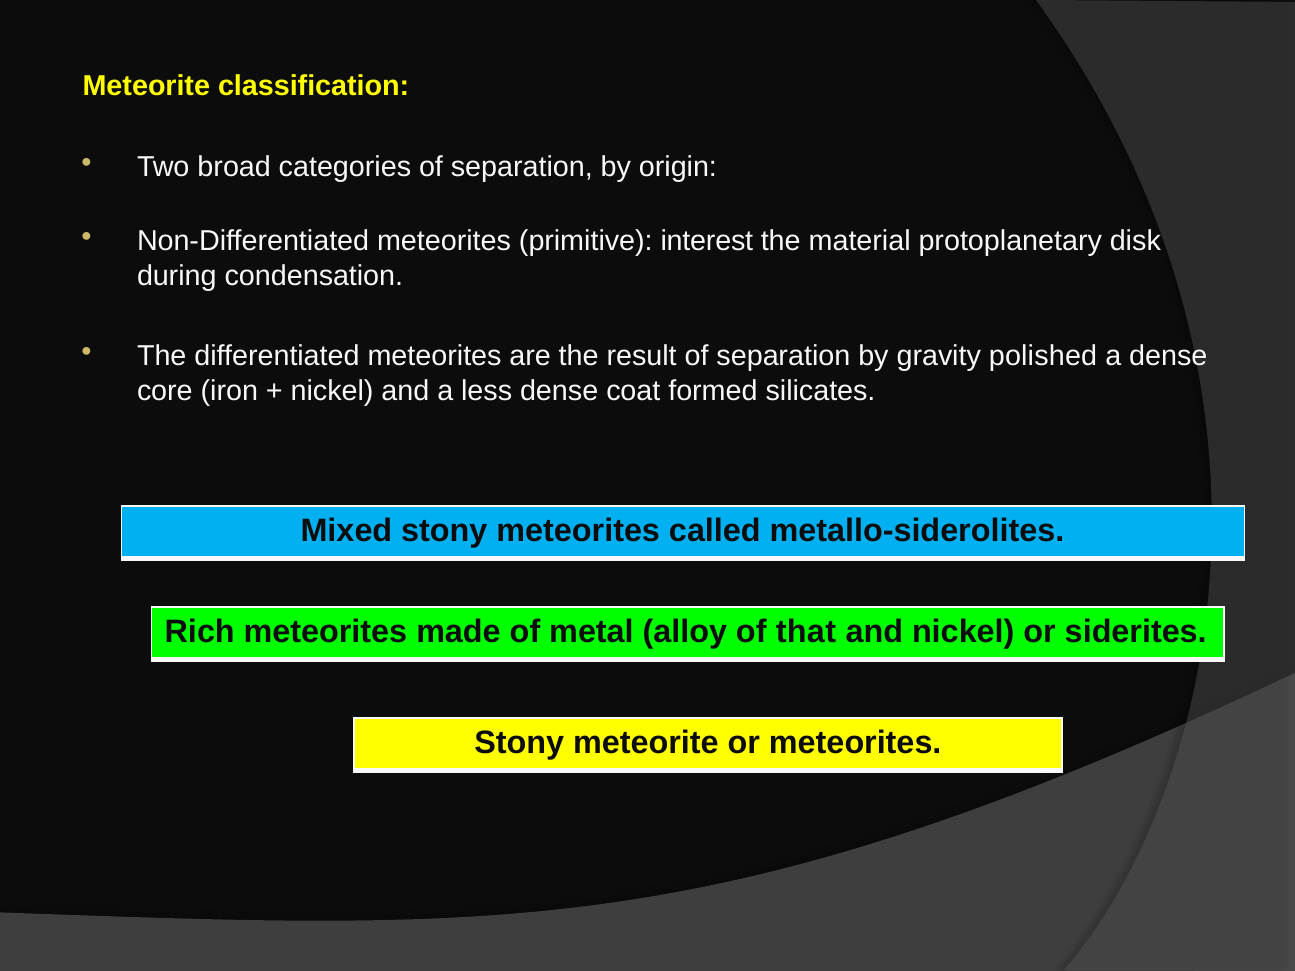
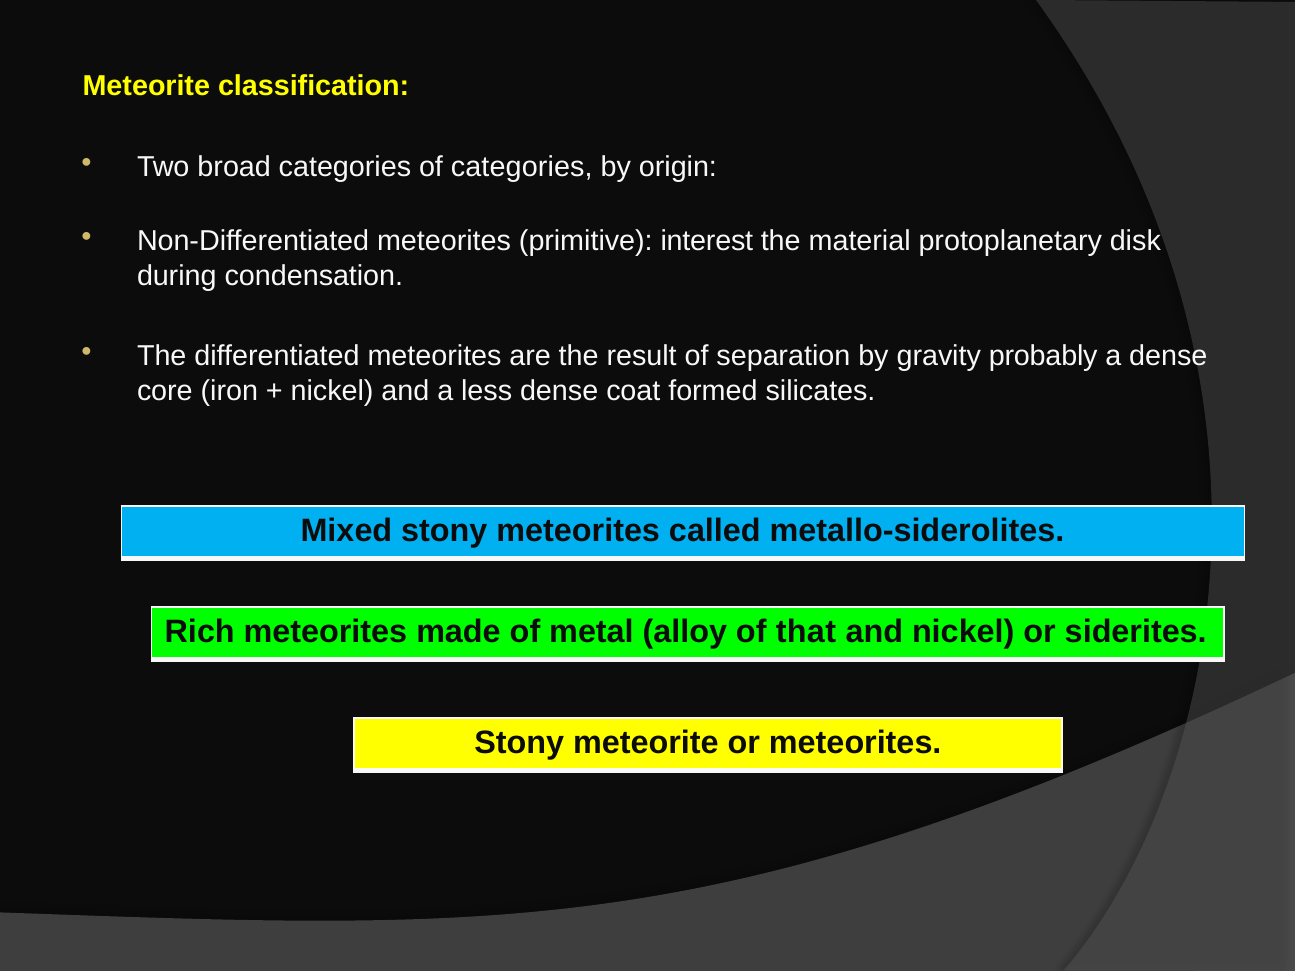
categories of separation: separation -> categories (522, 167)
polished: polished -> probably (1043, 356)
